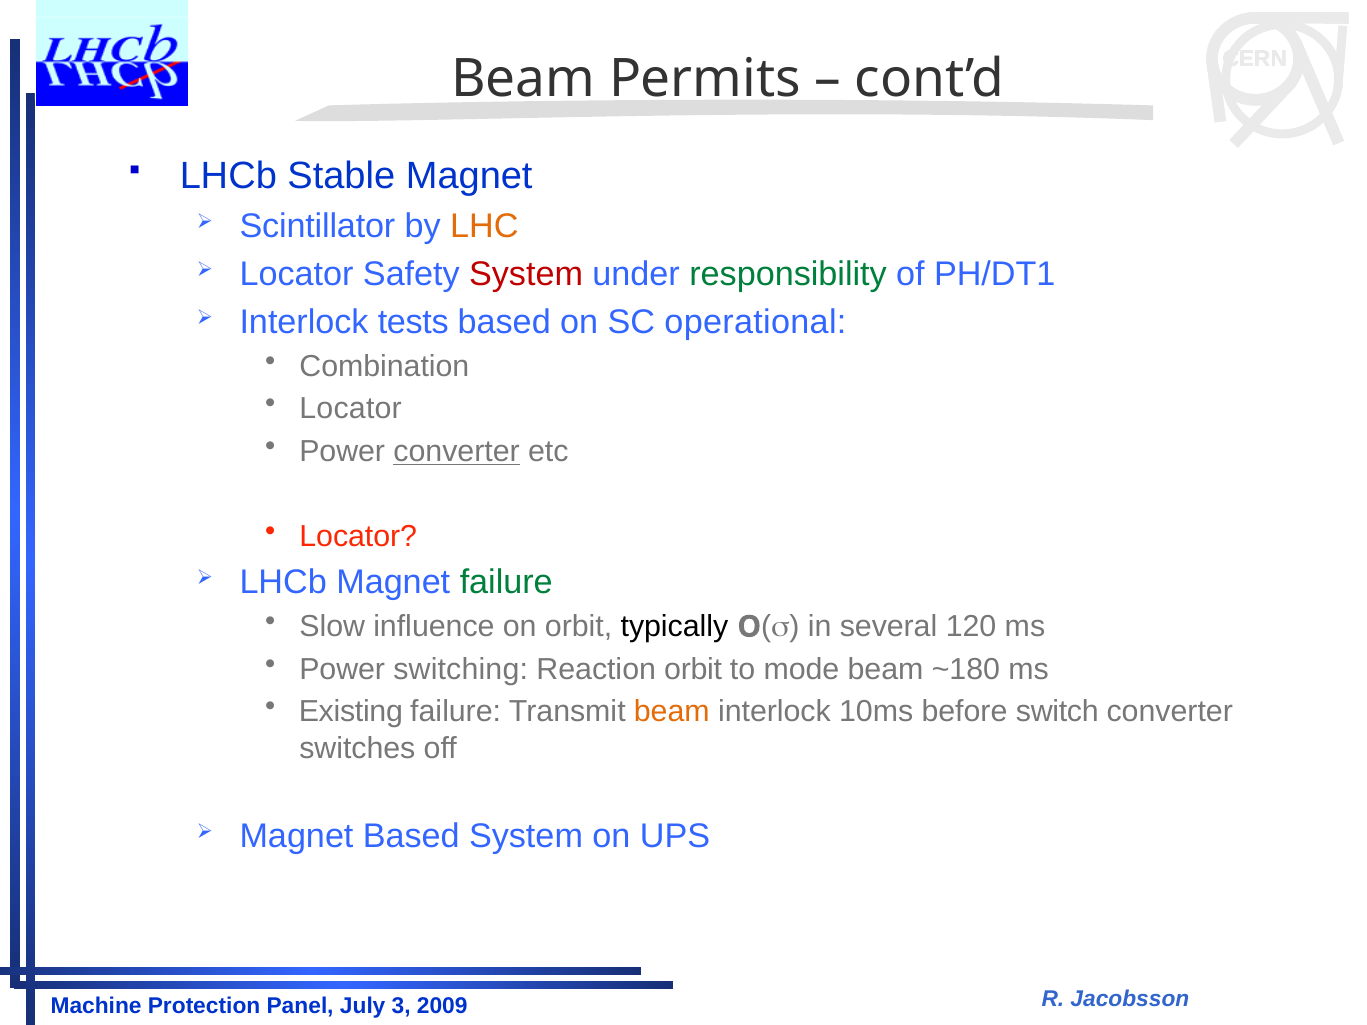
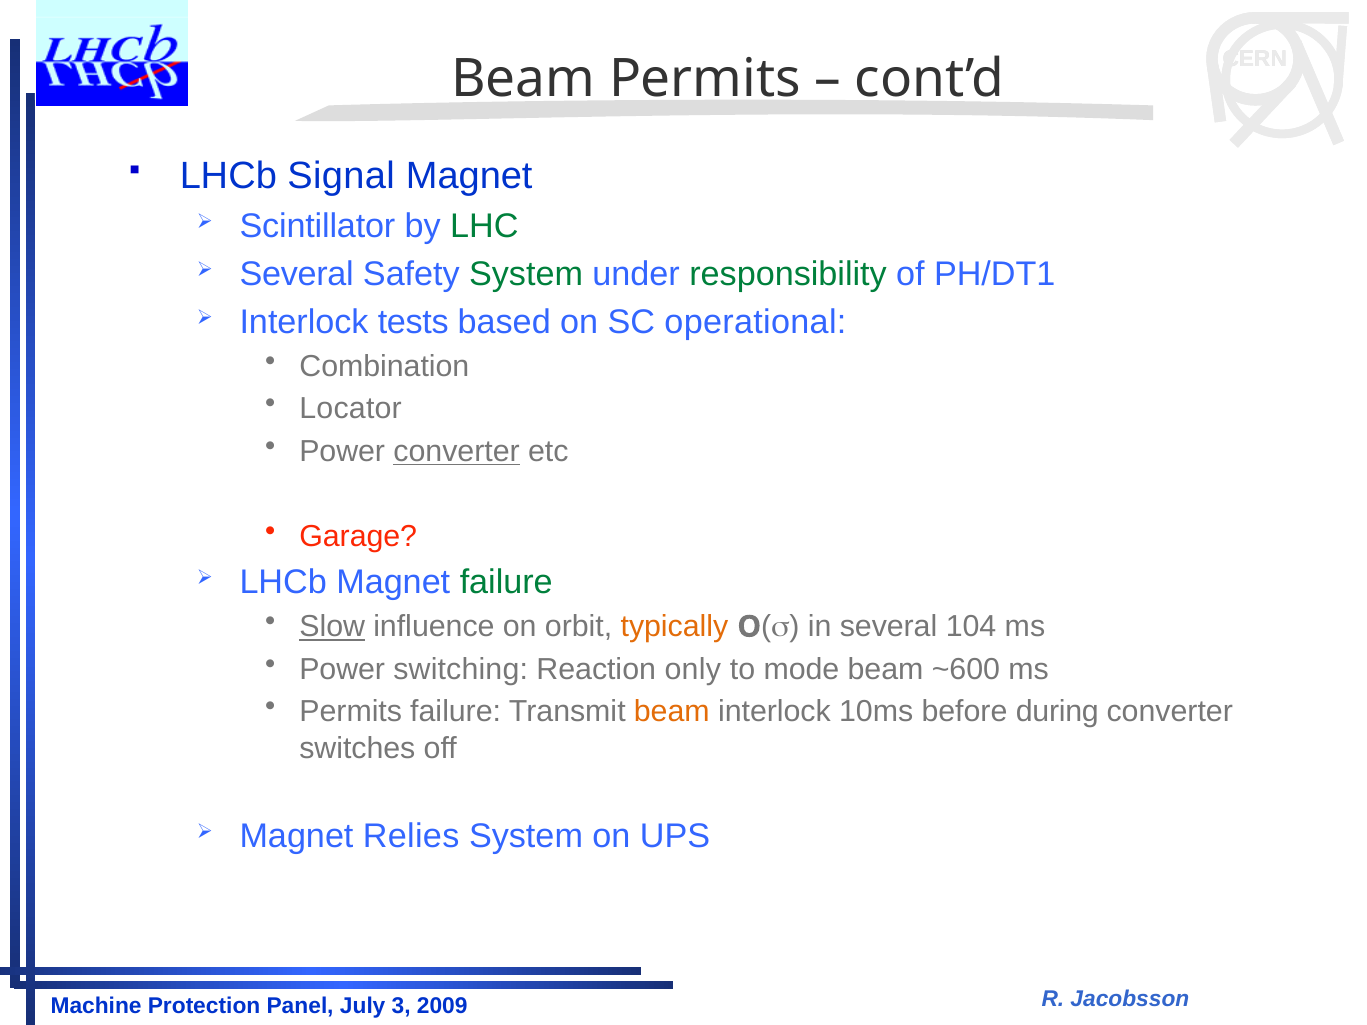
Stable: Stable -> Signal (341, 176)
LHC colour: orange -> green (484, 226)
Locator: Locator -> Several (297, 274)
System colour: red -> green (526, 274)
Locator: Locator -> Garage (358, 537)
Slow underline: none -> present (332, 627)
typically colour: black -> orange (674, 627)
120: 120 -> 104 (971, 627)
Reaction orbit: orbit -> only (693, 669)
~180: ~180 -> ~600 (966, 669)
Existing: Existing -> Permits (351, 712)
switch: switch -> during (1057, 712)
Magnet Based: Based -> Relies (411, 837)
